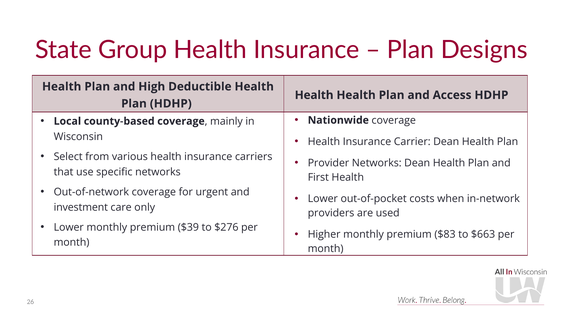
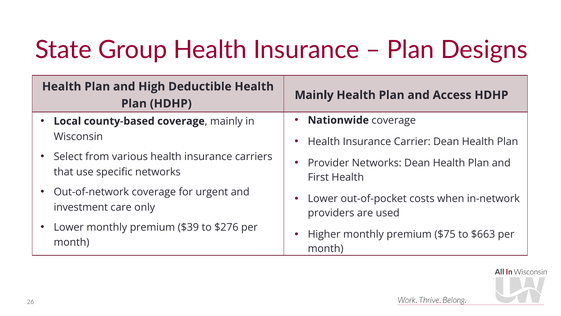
Health: Health -> Mainly (314, 95)
$83: $83 -> $75 (445, 234)
